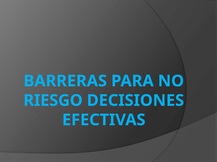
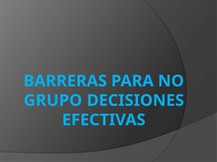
RIESGO: RIESGO -> GRUPO (53, 101)
